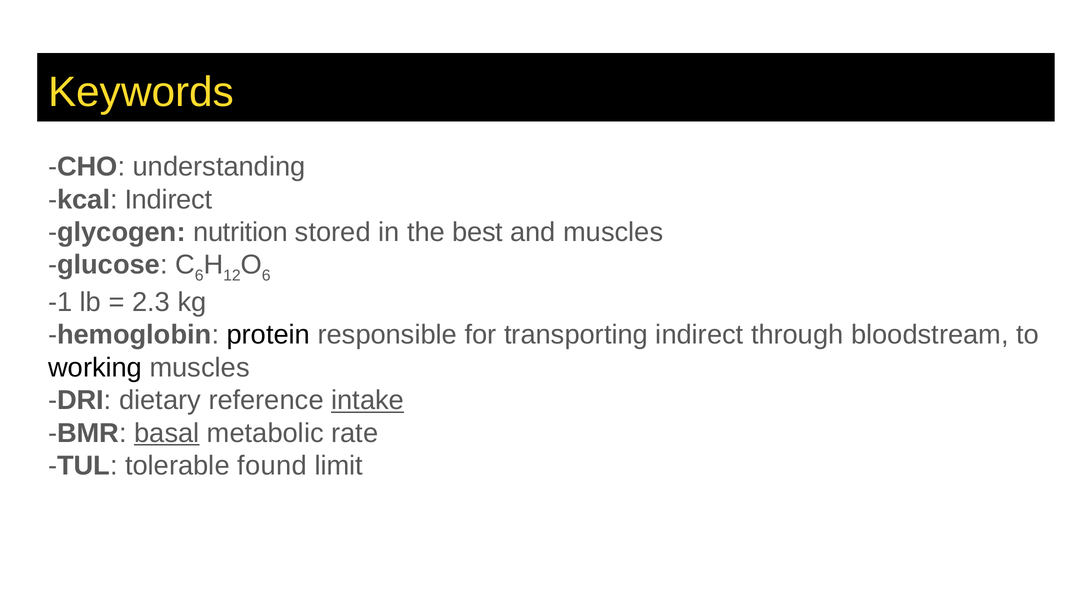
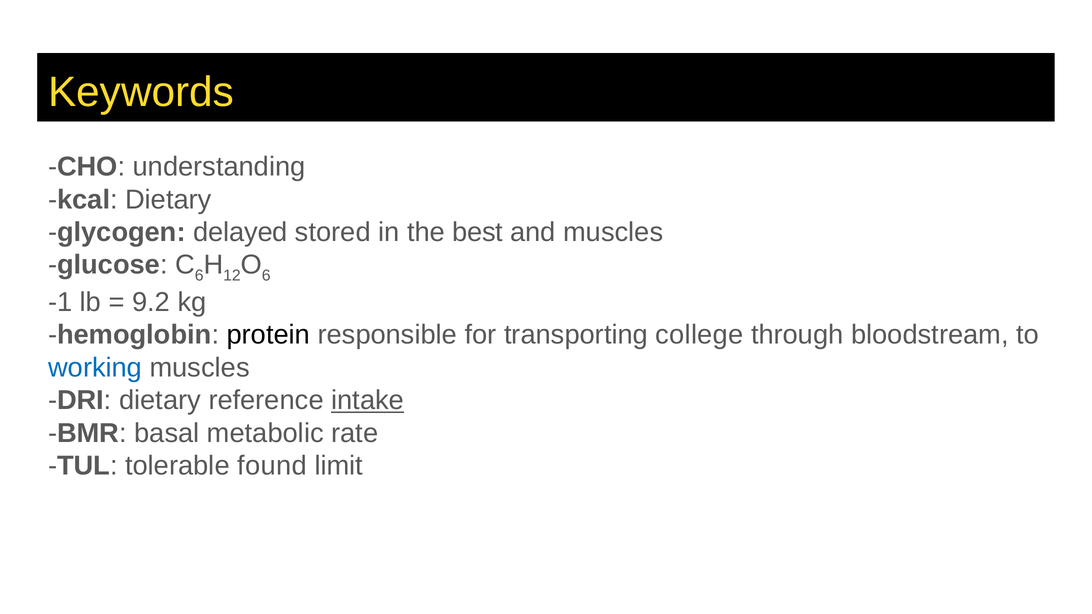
kcal Indirect: Indirect -> Dietary (168, 200)
nutrition: nutrition -> delayed (241, 232)
2.3: 2.3 -> 9.2 (151, 302)
transporting indirect: indirect -> college (699, 335)
working colour: black -> blue (95, 368)
basal underline: present -> none (167, 433)
